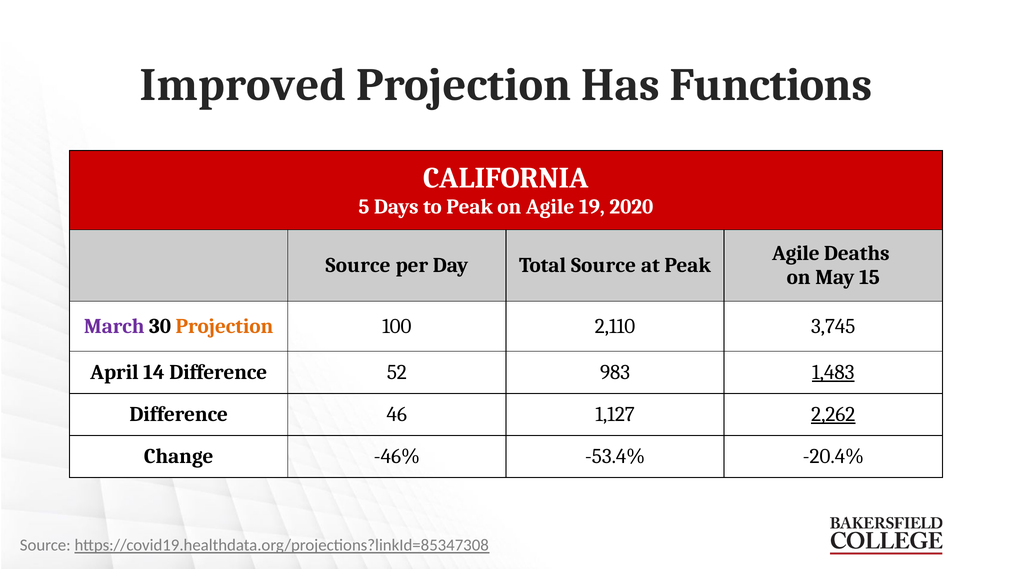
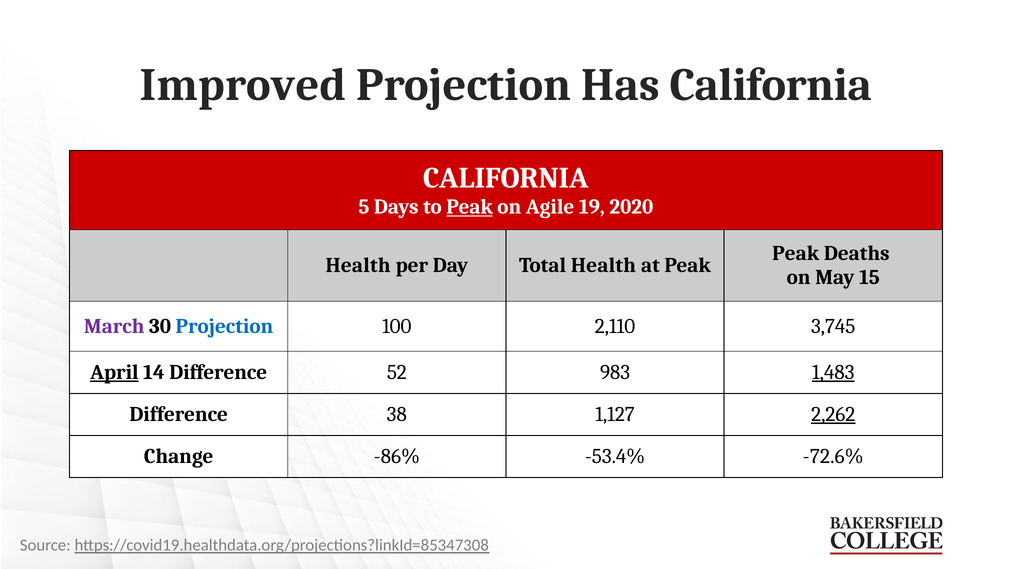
Has Functions: Functions -> California (771, 85)
Peak underline: none -> present (470, 207)
Agile: Agile -> Peak (796, 253)
Source: Source -> Health (358, 265)
Total Source: Source -> Health (604, 265)
Projection colour: orange -> blue (224, 326)
April underline: none -> present (114, 372)
46: 46 -> 38 (397, 414)
-46%: -46% -> -86% (397, 457)
-20.4%: -20.4% -> -72.6% (833, 457)
